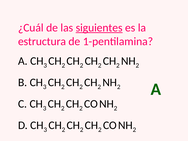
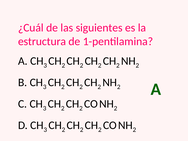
siguientes underline: present -> none (99, 28)
